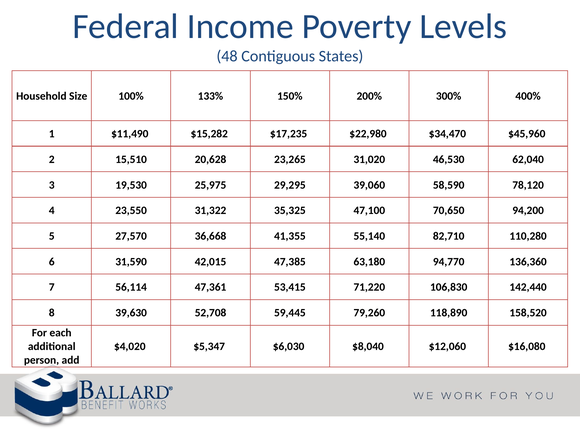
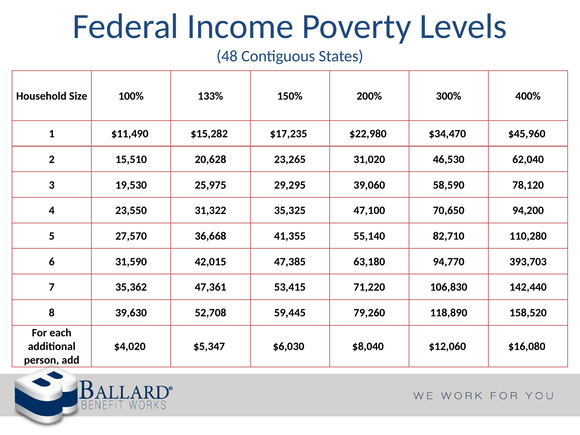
136,360: 136,360 -> 393,703 (528, 262)
56,114: 56,114 -> 35,362 (131, 287)
